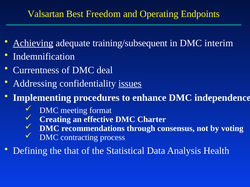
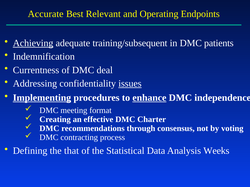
Valsartan: Valsartan -> Accurate (46, 14)
Freedom: Freedom -> Relevant (103, 14)
interim: interim -> patients (219, 43)
Implementing underline: none -> present (42, 98)
enhance underline: none -> present (149, 98)
Health: Health -> Weeks (216, 151)
